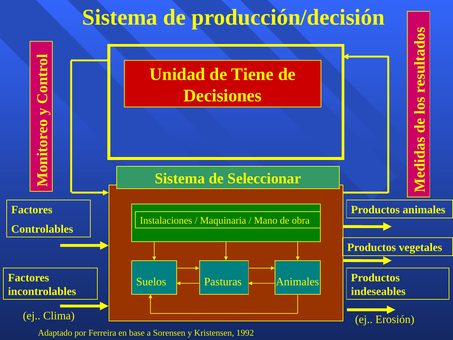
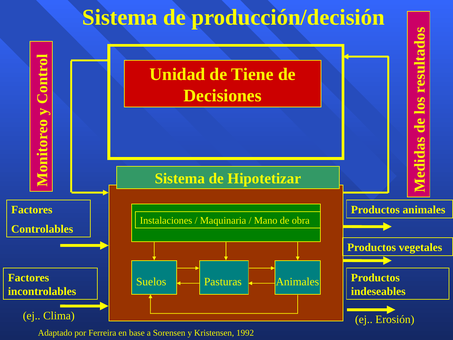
Seleccionar: Seleccionar -> Hipotetizar (264, 178)
